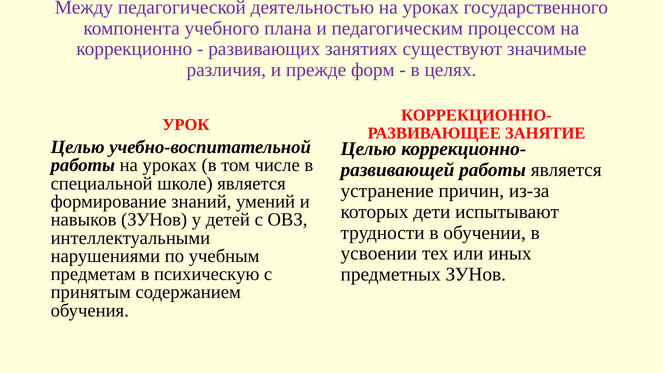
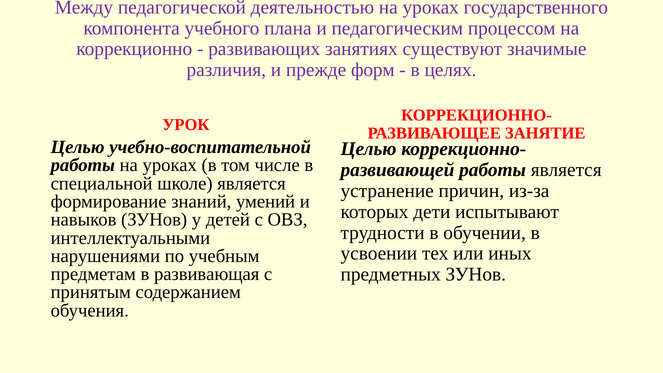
психическую: психическую -> развивающая (207, 274)
